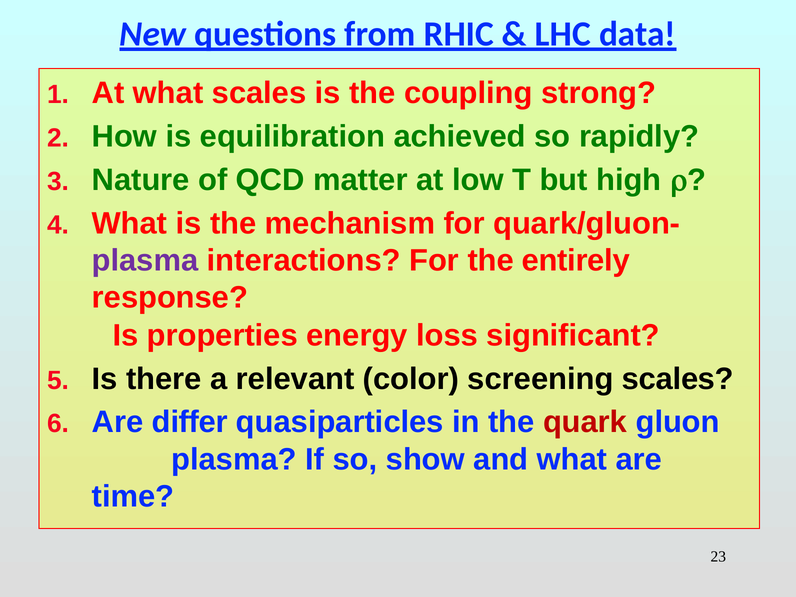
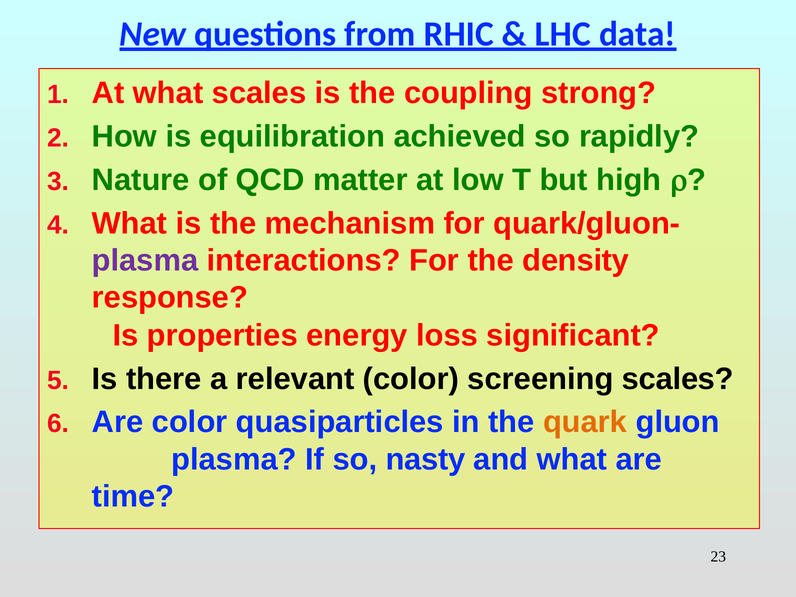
entirely: entirely -> density (576, 261)
Are differ: differ -> color (190, 422)
quark colour: red -> orange (585, 422)
show: show -> nasty (425, 459)
